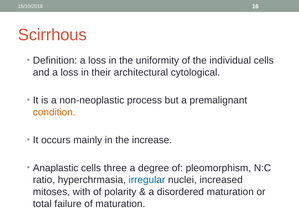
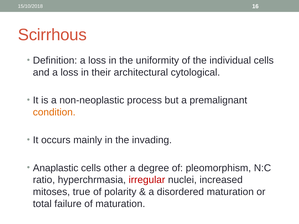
increase: increase -> invading (152, 140)
three: three -> other (115, 168)
irregular colour: blue -> red (147, 180)
with: with -> true (82, 192)
